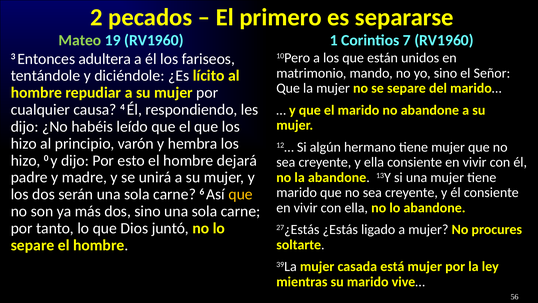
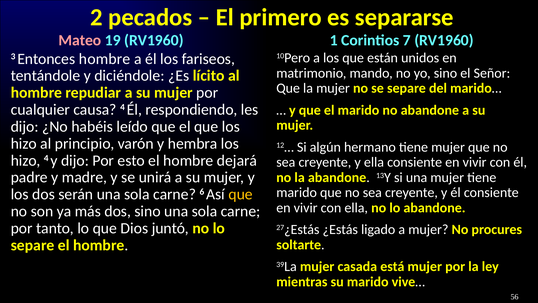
Mateo colour: light green -> pink (80, 40)
Entonces adultera: adultera -> hombre (105, 59)
hizo 0: 0 -> 4 (46, 158)
